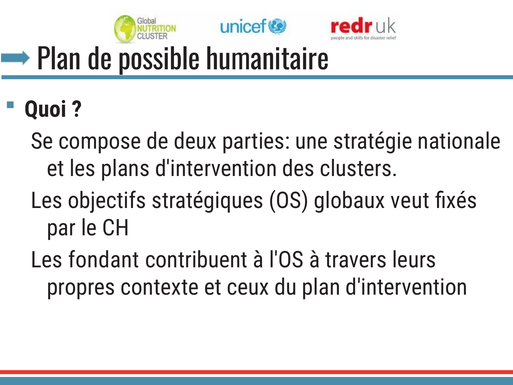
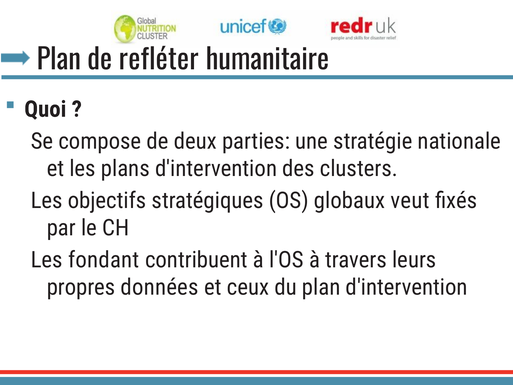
possible: possible -> refléter (159, 60)
contexte: contexte -> données (160, 287)
